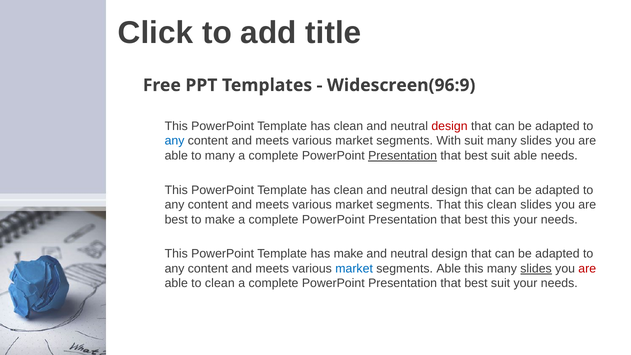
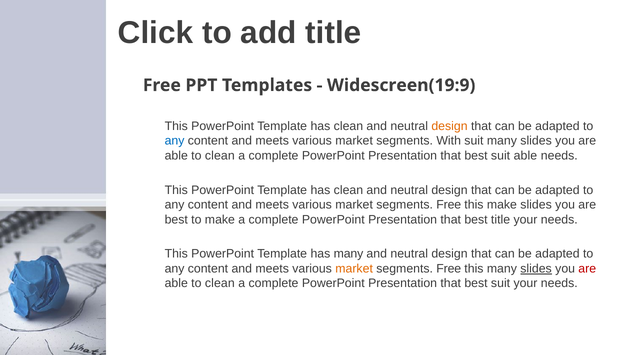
Widescreen(96:9: Widescreen(96:9 -> Widescreen(19:9 (401, 85)
design colour: red -> orange (449, 126)
many: many -> clean (220, 156)
Presentation underline: present -> none (403, 156)
That: That -> Free (449, 205)
this clean: clean -> make (502, 205)
best this: this -> title (501, 219)
has make: make -> many (348, 254)
market colour: blue -> orange (354, 269)
Able: Able -> Free (449, 269)
